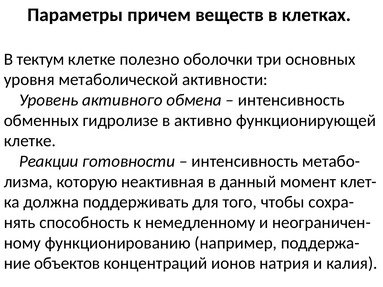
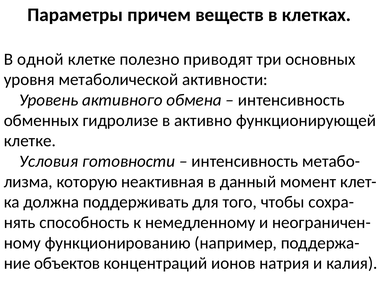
тектум: тектум -> одной (40, 59)
оболочки: оболочки -> приводят (218, 59)
Реакции: Реакции -> Условия (49, 161)
